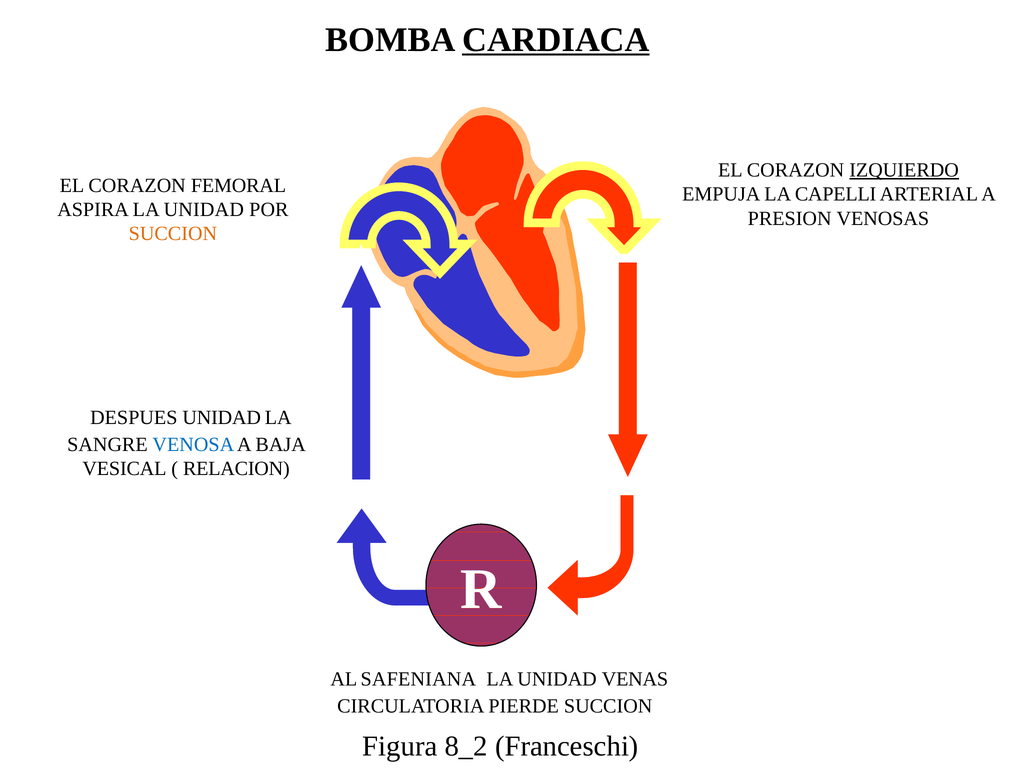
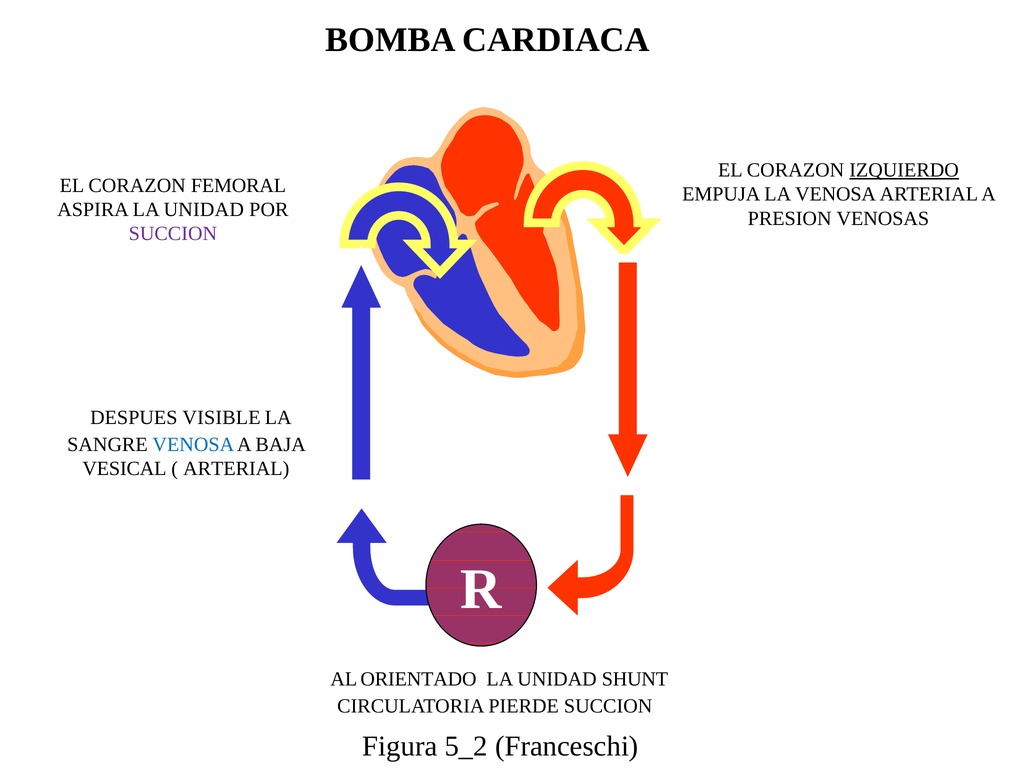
CARDIACA underline: present -> none (556, 40)
LA CAPELLI: CAPELLI -> VENOSA (836, 194)
SUCCION colour: orange -> purple (173, 234)
DESPUES UNIDAD: UNIDAD -> VISIBLE (222, 417)
RELACION: RELACION -> ARTERIAL (236, 469)
SAFENIANA: SAFENIANA -> ORIENTADO (419, 679)
VENAS: VENAS -> SHUNT (635, 679)
8_2: 8_2 -> 5_2 (466, 746)
